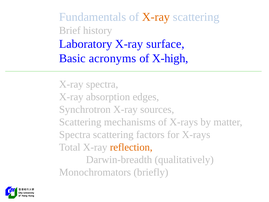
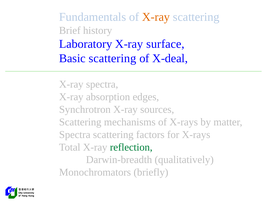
Basic acronyms: acronyms -> scattering (112, 58)
X-high: X-high -> X-deal (170, 58)
reflection colour: orange -> green (131, 147)
